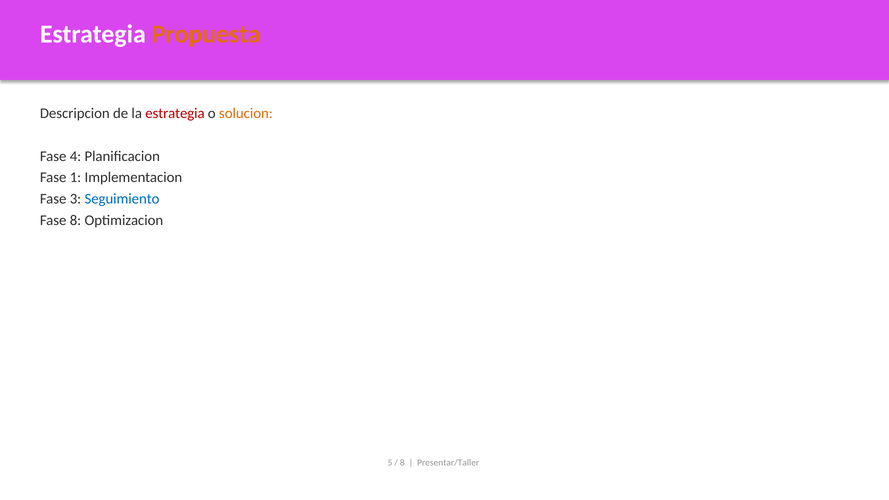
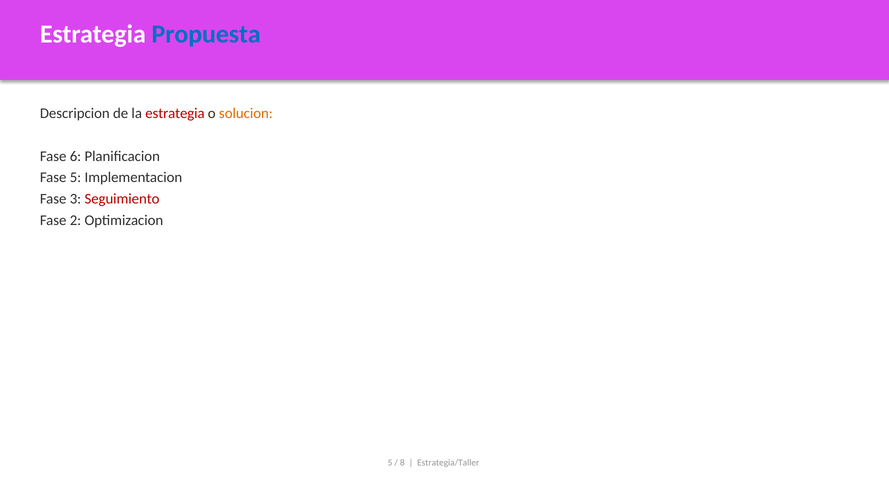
Propuesta colour: orange -> blue (206, 34)
4: 4 -> 6 (75, 156)
Fase 1: 1 -> 5 (75, 178)
Seguimiento colour: blue -> red (122, 199)
Fase 8: 8 -> 2 (75, 221)
Presentar/Taller: Presentar/Taller -> Estrategia/Taller (448, 463)
